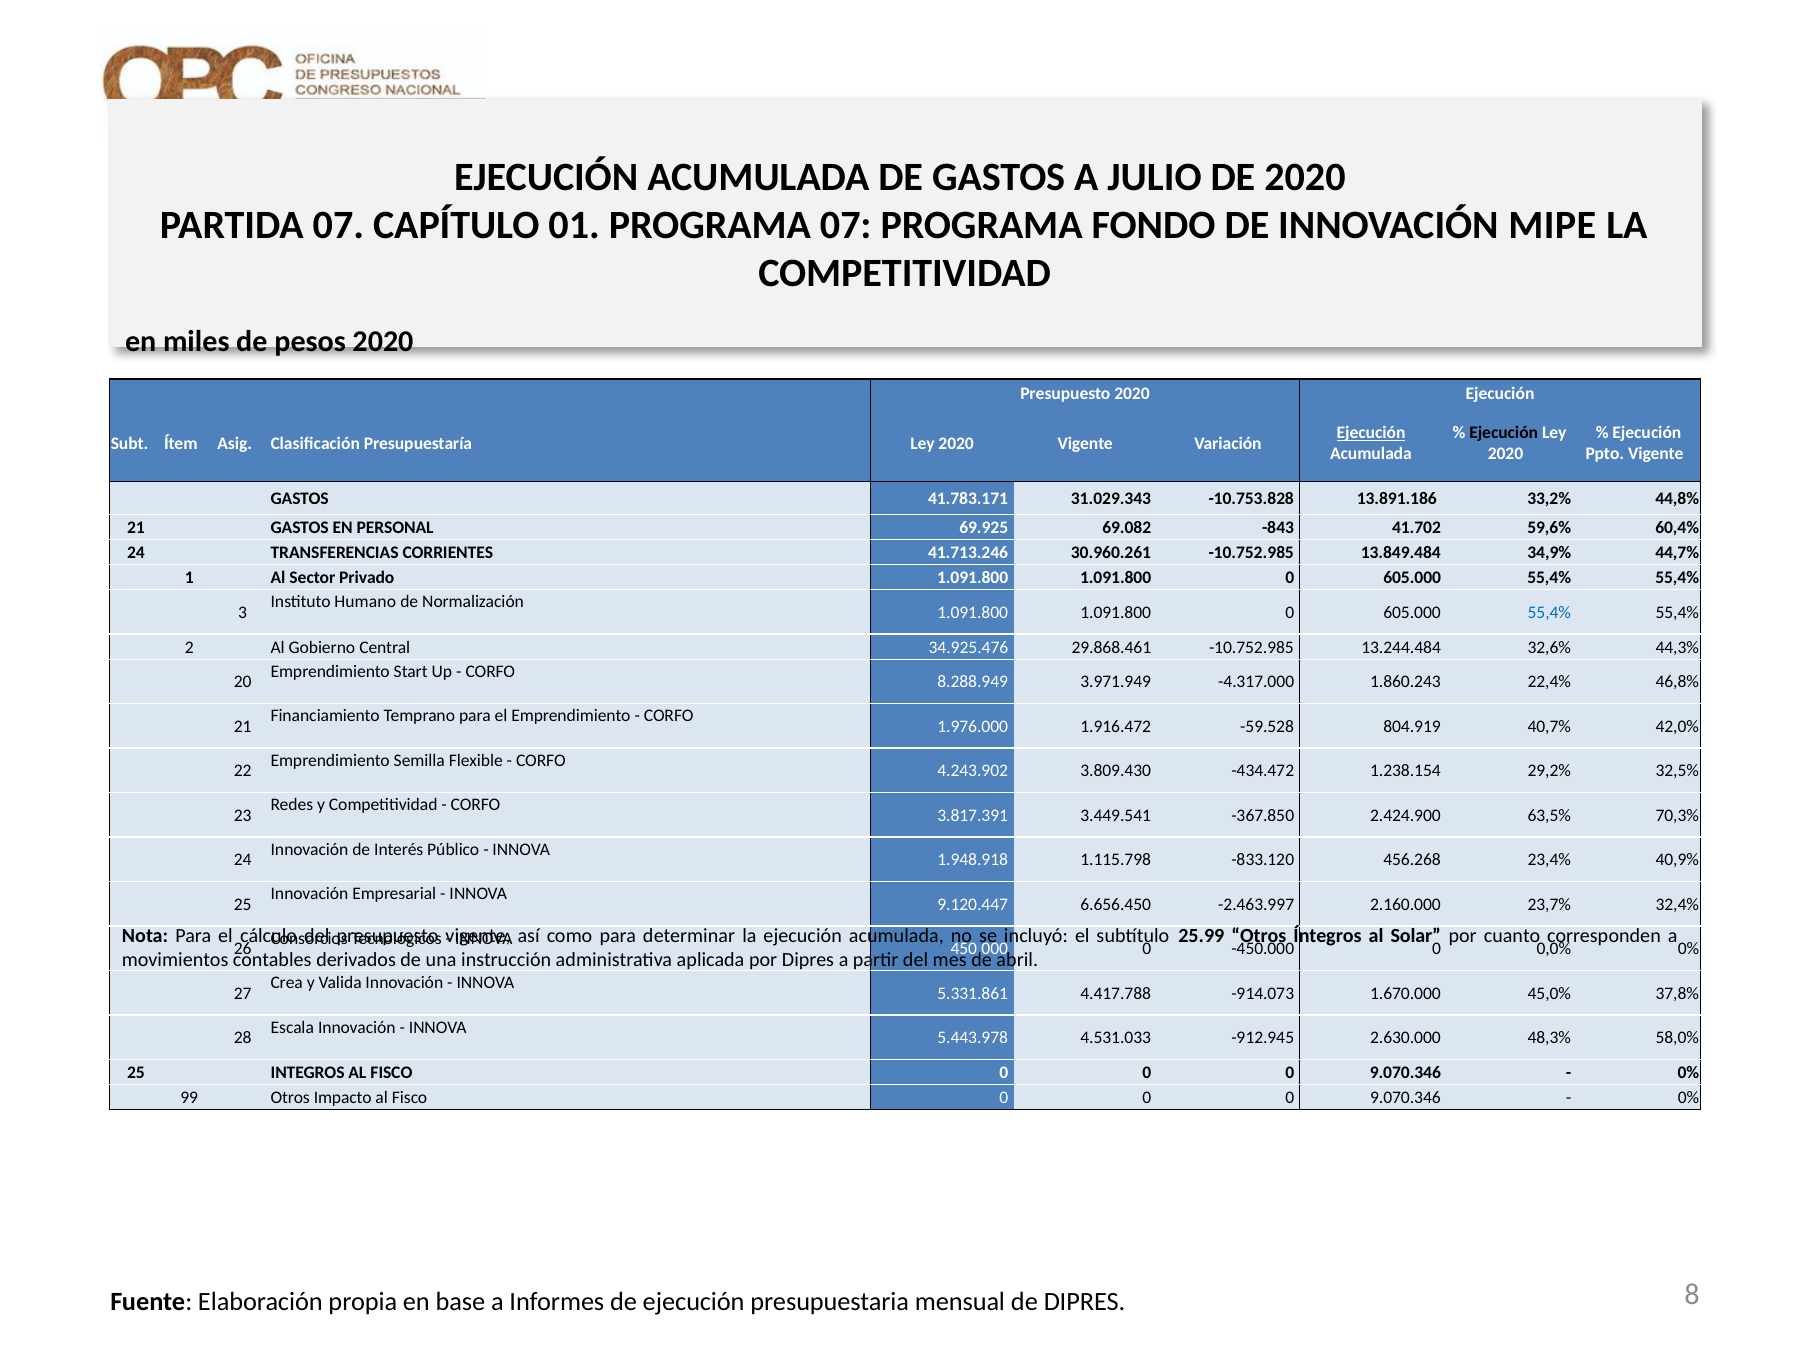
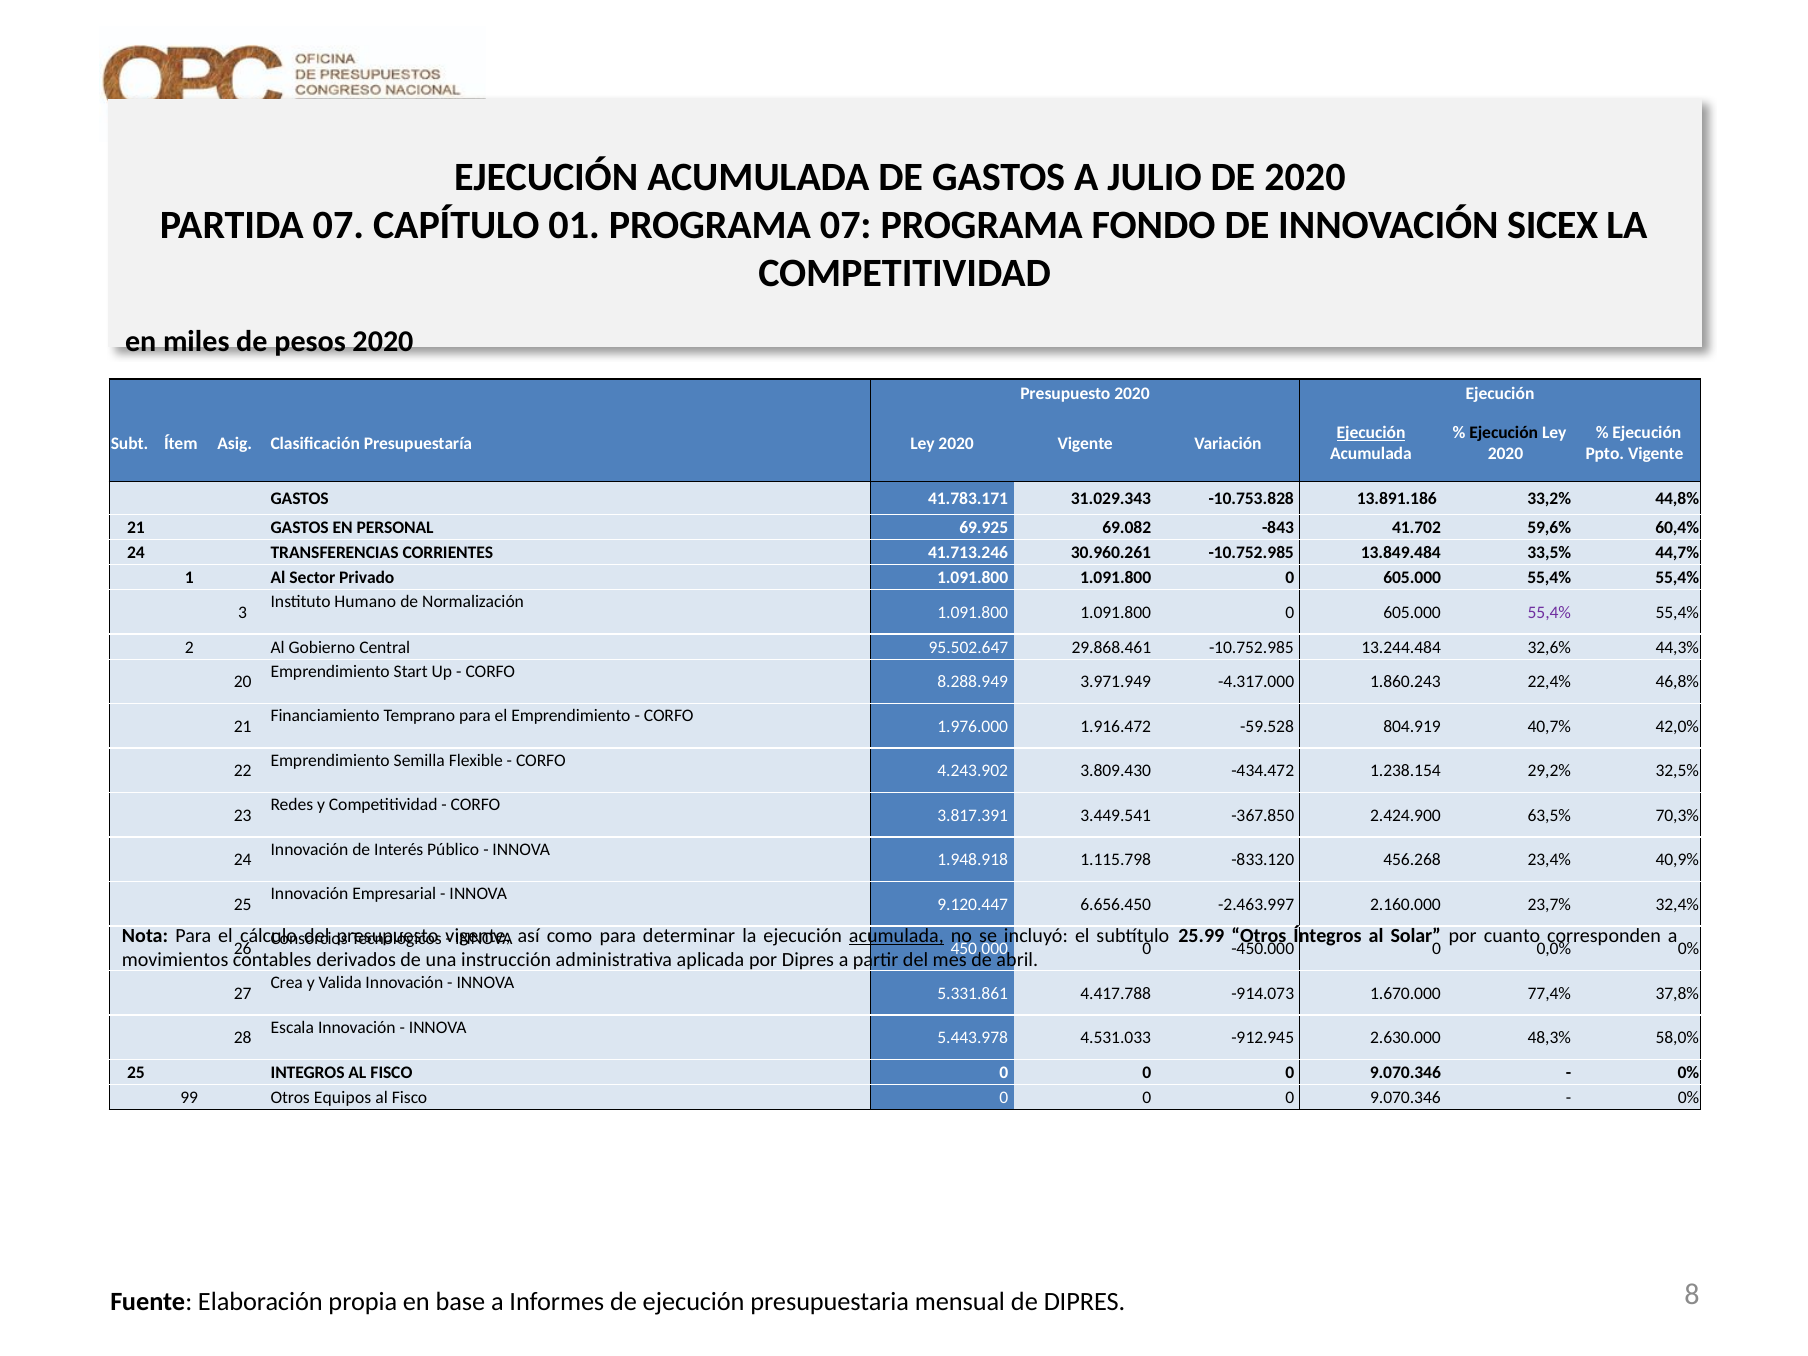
MIPE: MIPE -> SICEX (1553, 225)
34,9%: 34,9% -> 33,5% (1549, 553)
55,4% colour: blue -> purple (1549, 613)
34.925.476: 34.925.476 -> 95.502.647 (968, 647)
acumulada underline: none -> present (896, 936)
45,0%: 45,0% -> 77,4% (1549, 994)
Impacto: Impacto -> Equipos (343, 1098)
